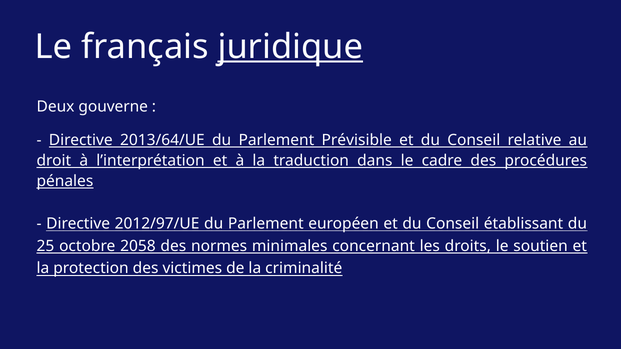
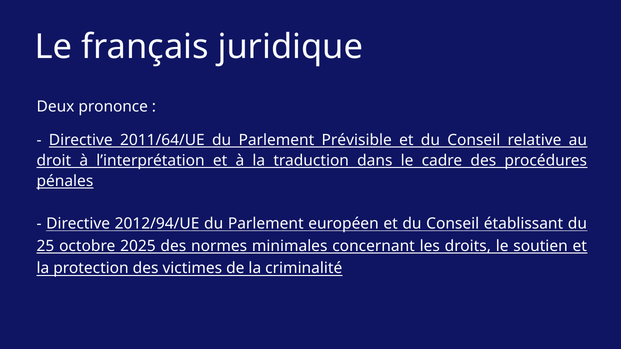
juridique underline: present -> none (290, 47)
gouverne: gouverne -> prononce (113, 107)
2013/64/UE: 2013/64/UE -> 2011/64/UE (162, 140)
2012/97/UE: 2012/97/UE -> 2012/94/UE (157, 224)
2058: 2058 -> 2025 (138, 246)
